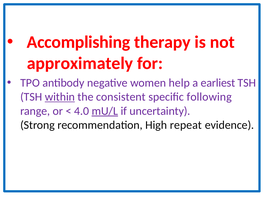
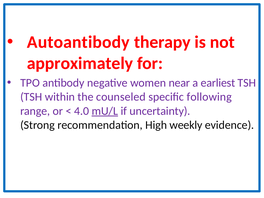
Accomplishing: Accomplishing -> Autoantibody (78, 42)
help: help -> near (179, 83)
within underline: present -> none (60, 97)
consistent: consistent -> counseled (121, 97)
repeat: repeat -> weekly (186, 125)
